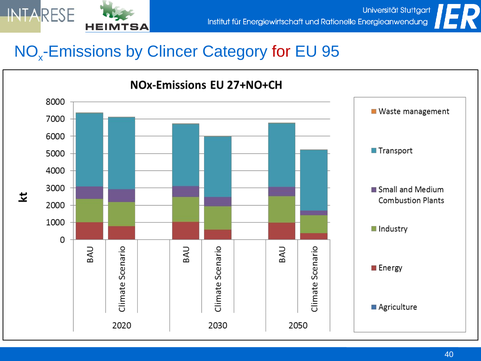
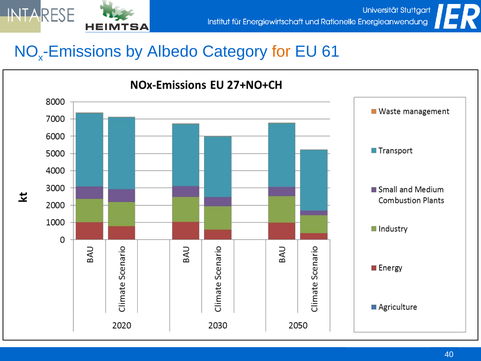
Clincer: Clincer -> Albedo (172, 51)
for colour: red -> orange (281, 51)
95: 95 -> 61 (331, 51)
